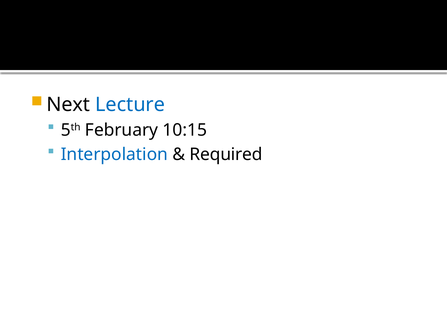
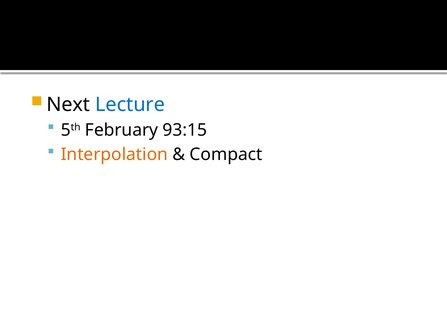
10:15: 10:15 -> 93:15 (185, 130)
Interpolation colour: blue -> orange (114, 155)
Required: Required -> Compact (226, 155)
